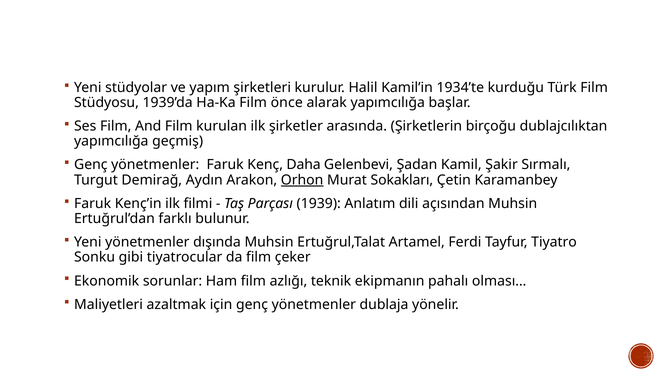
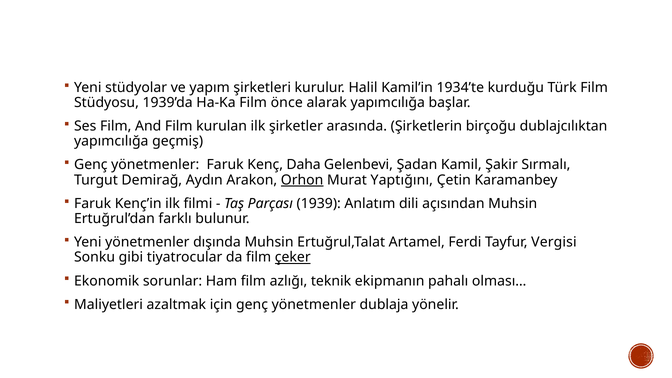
Sokakları: Sokakları -> Yaptığını (402, 180)
Tiyatro: Tiyatro -> Vergisi (554, 242)
çeker underline: none -> present (293, 257)
